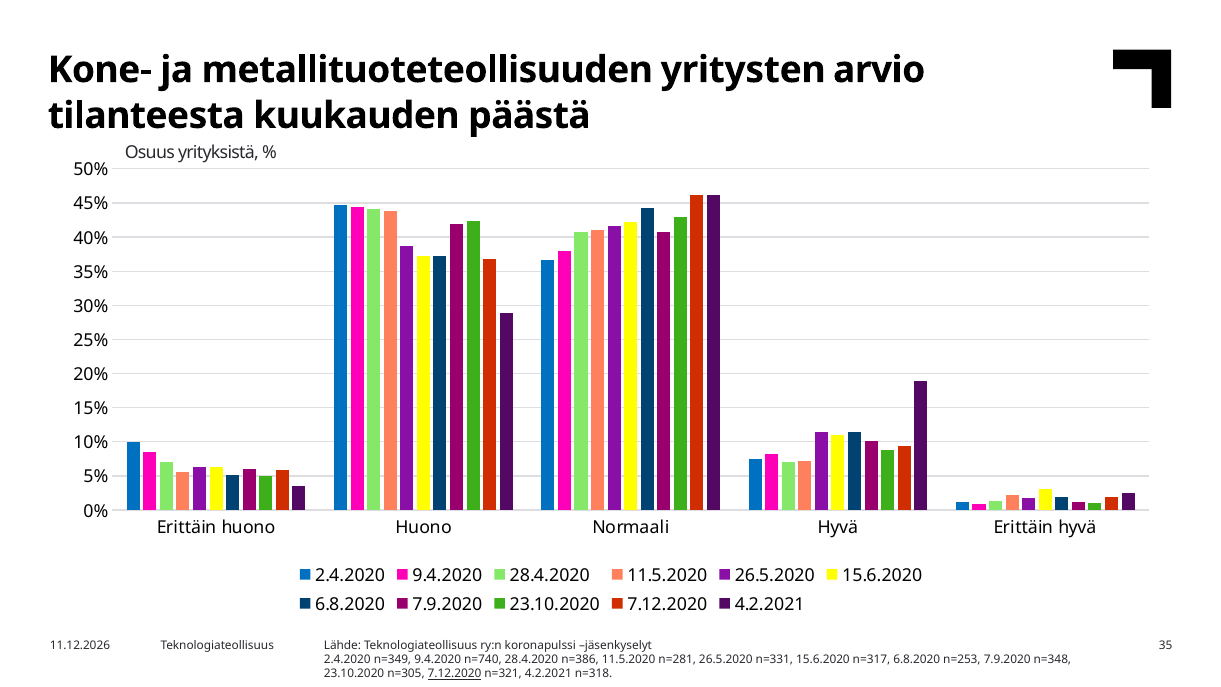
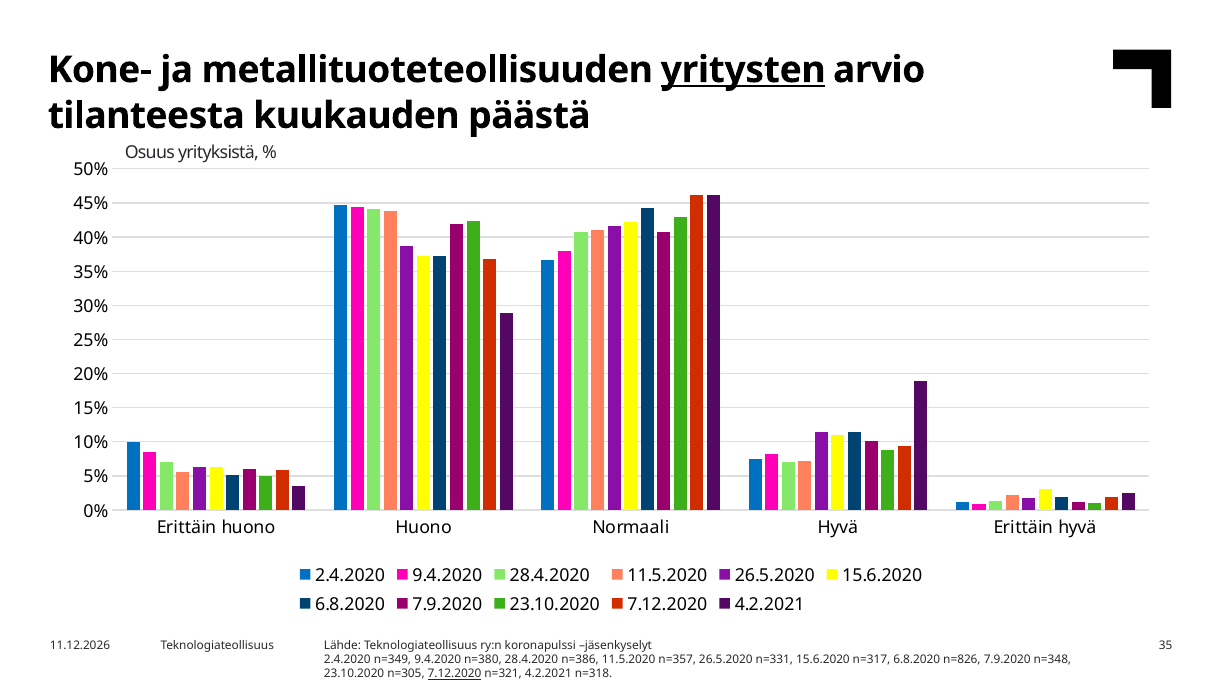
yritysten underline: none -> present (743, 70)
n=740: n=740 -> n=380 (483, 660)
n=281: n=281 -> n=357 (677, 660)
n=253: n=253 -> n=826 (962, 660)
